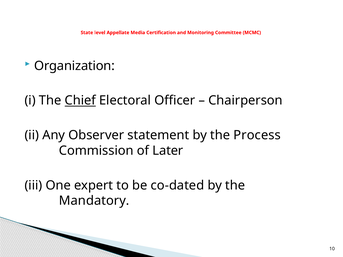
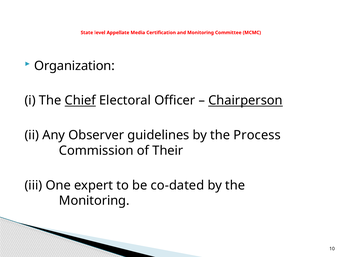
Chairperson underline: none -> present (245, 101)
statement: statement -> guidelines (158, 135)
Later: Later -> Their (168, 151)
Mandatory: Mandatory -> Monitoring (94, 201)
